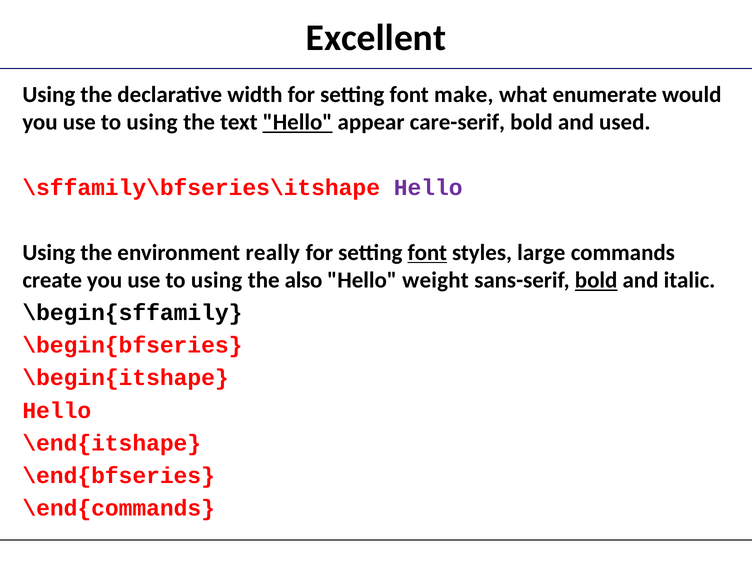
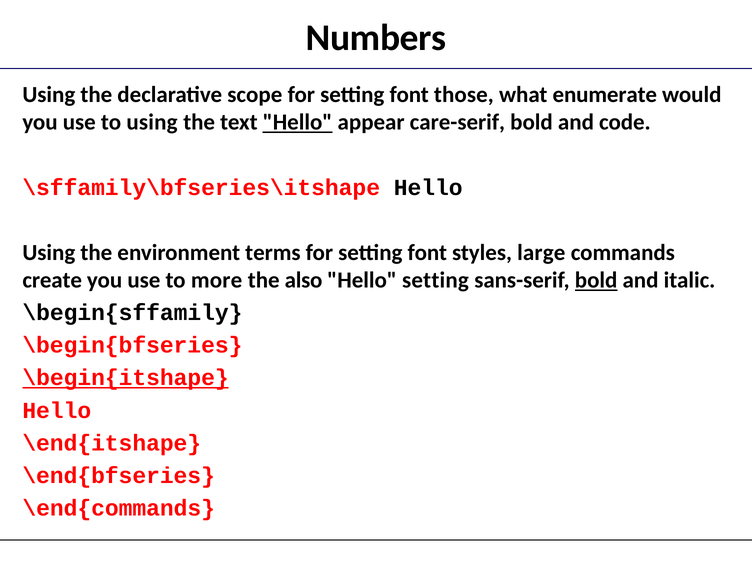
Excellent: Excellent -> Numbers (376, 38)
width: width -> scope (255, 95)
make: make -> those (464, 95)
used: used -> code (625, 122)
Hello colour: purple -> black (428, 187)
really: really -> terms (273, 253)
font underline: present -> none (427, 253)
using: using -> more (217, 280)
Hello weight: weight -> setting (435, 280)
\begin{itshape underline: none -> present (126, 378)
